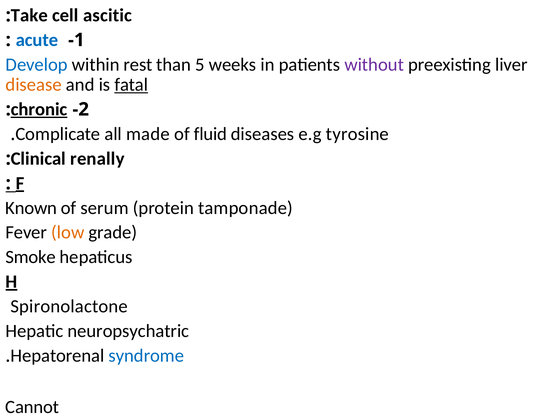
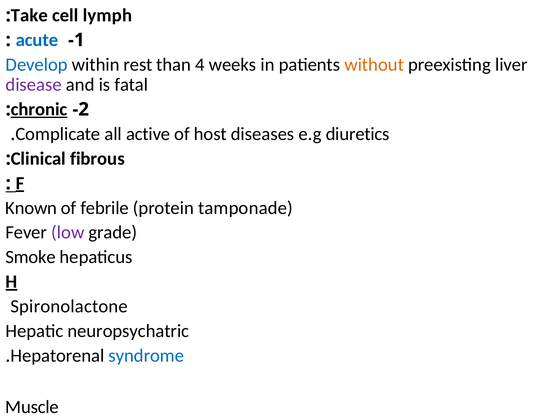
ascitic: ascitic -> lymph (107, 15)
5: 5 -> 4 (200, 65)
without colour: purple -> orange (374, 65)
disease colour: orange -> purple (34, 85)
fatal underline: present -> none (131, 85)
made: made -> active (148, 134)
fluid: fluid -> host (210, 134)
tyrosine: tyrosine -> diuretics (358, 134)
renally: renally -> fibrous (97, 159)
serum: serum -> febrile (105, 208)
low colour: orange -> purple (68, 232)
Cannot: Cannot -> Muscle (32, 407)
